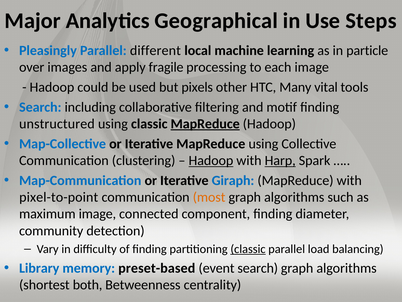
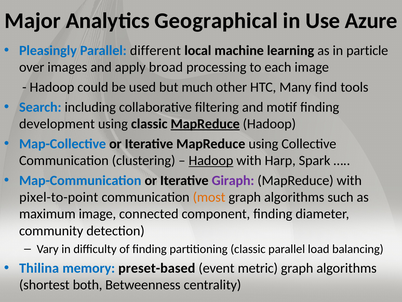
Steps: Steps -> Azure (371, 21)
fragile: fragile -> broad (166, 67)
pixels: pixels -> much (197, 87)
vital: vital -> find (326, 87)
unstructured: unstructured -> development (57, 124)
Harp underline: present -> none (280, 160)
Giraph colour: blue -> purple (233, 180)
classic underline: present -> none (248, 249)
Library: Library -> Thilina (39, 268)
event search: search -> metric (258, 268)
